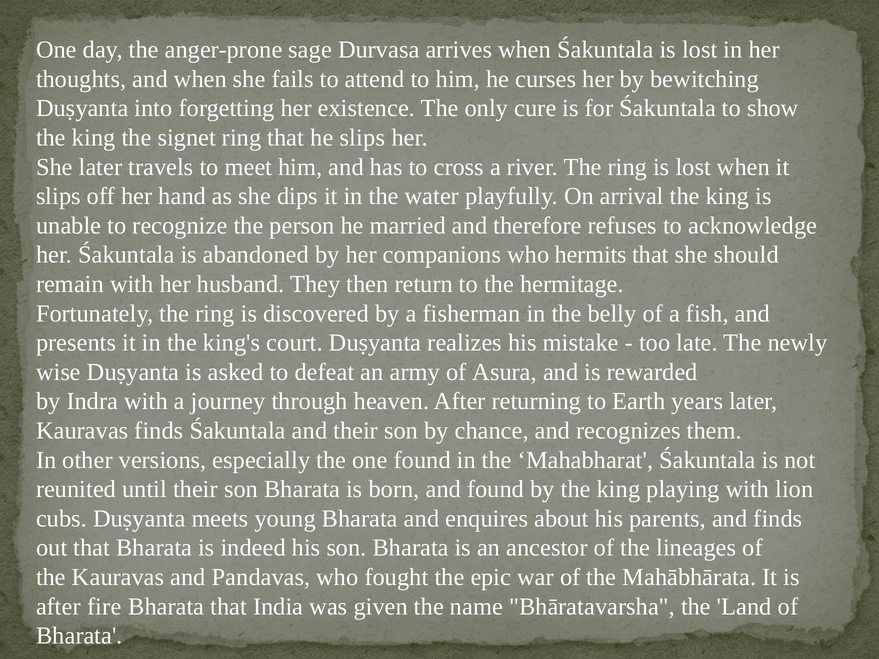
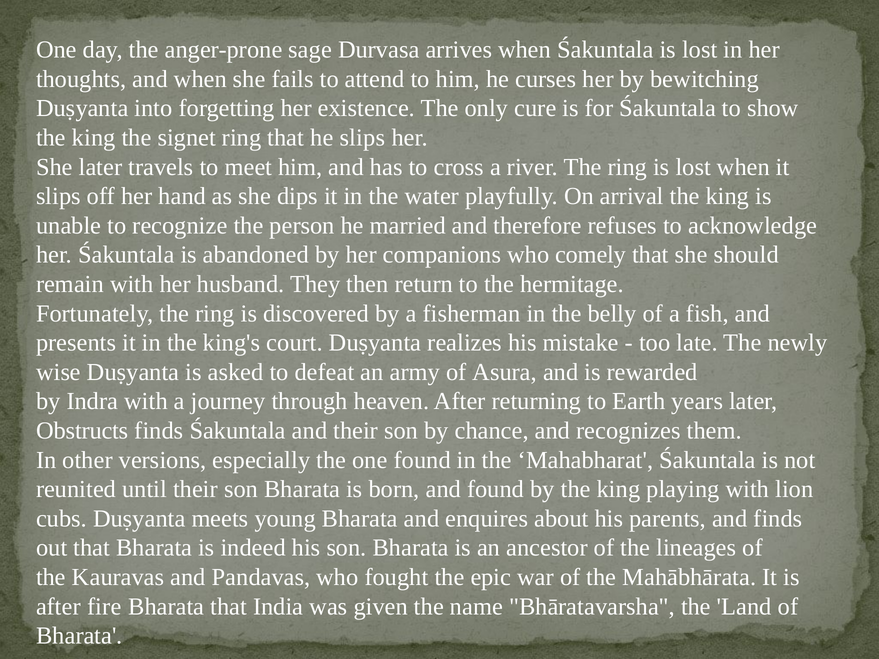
hermits: hermits -> comely (591, 255)
Kauravas: Kauravas -> Obstructs (82, 431)
